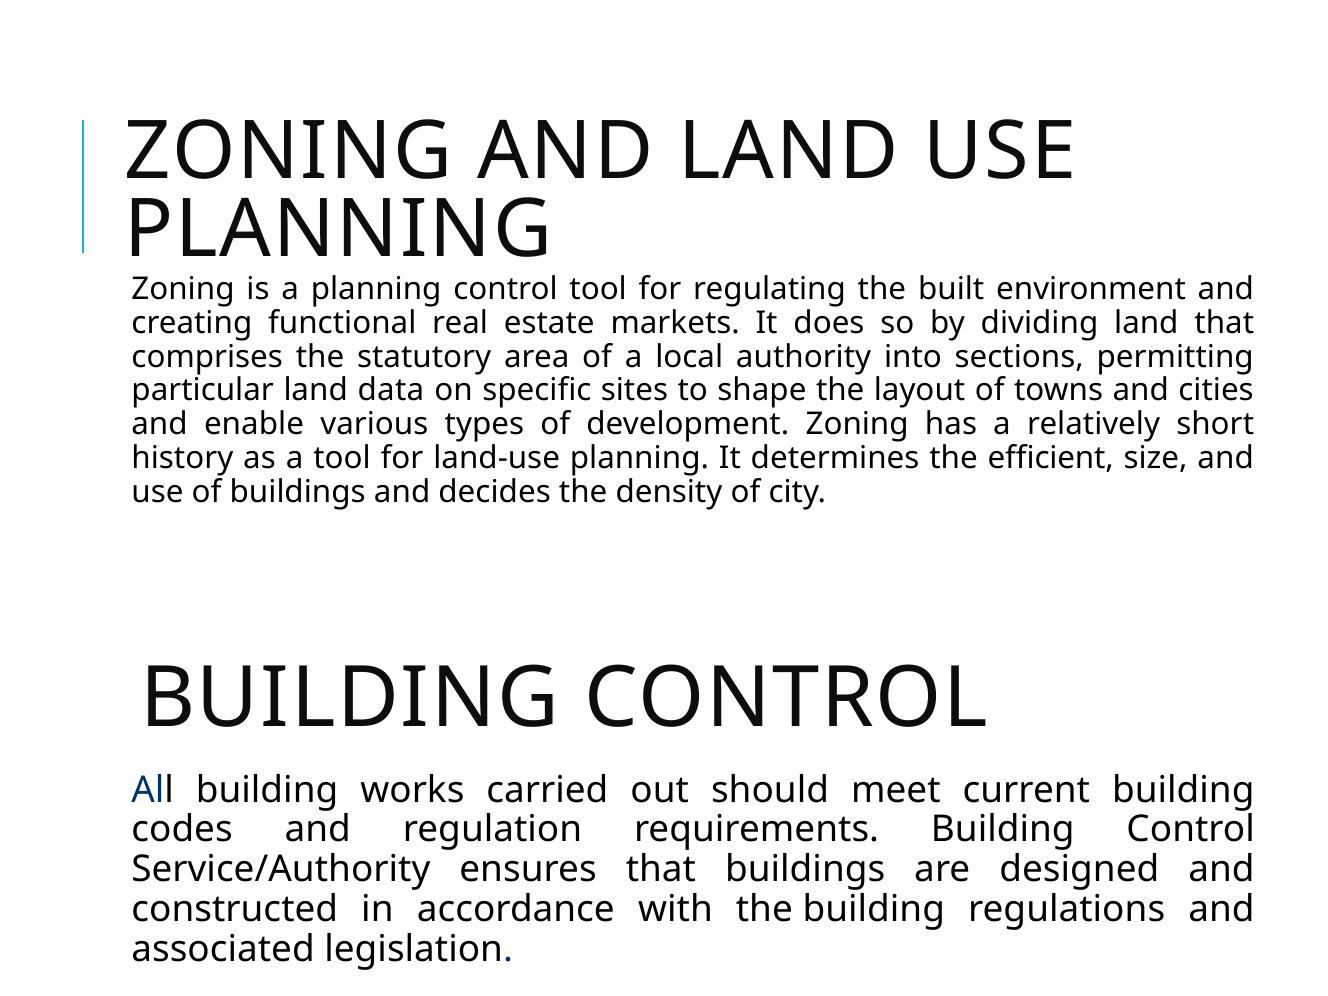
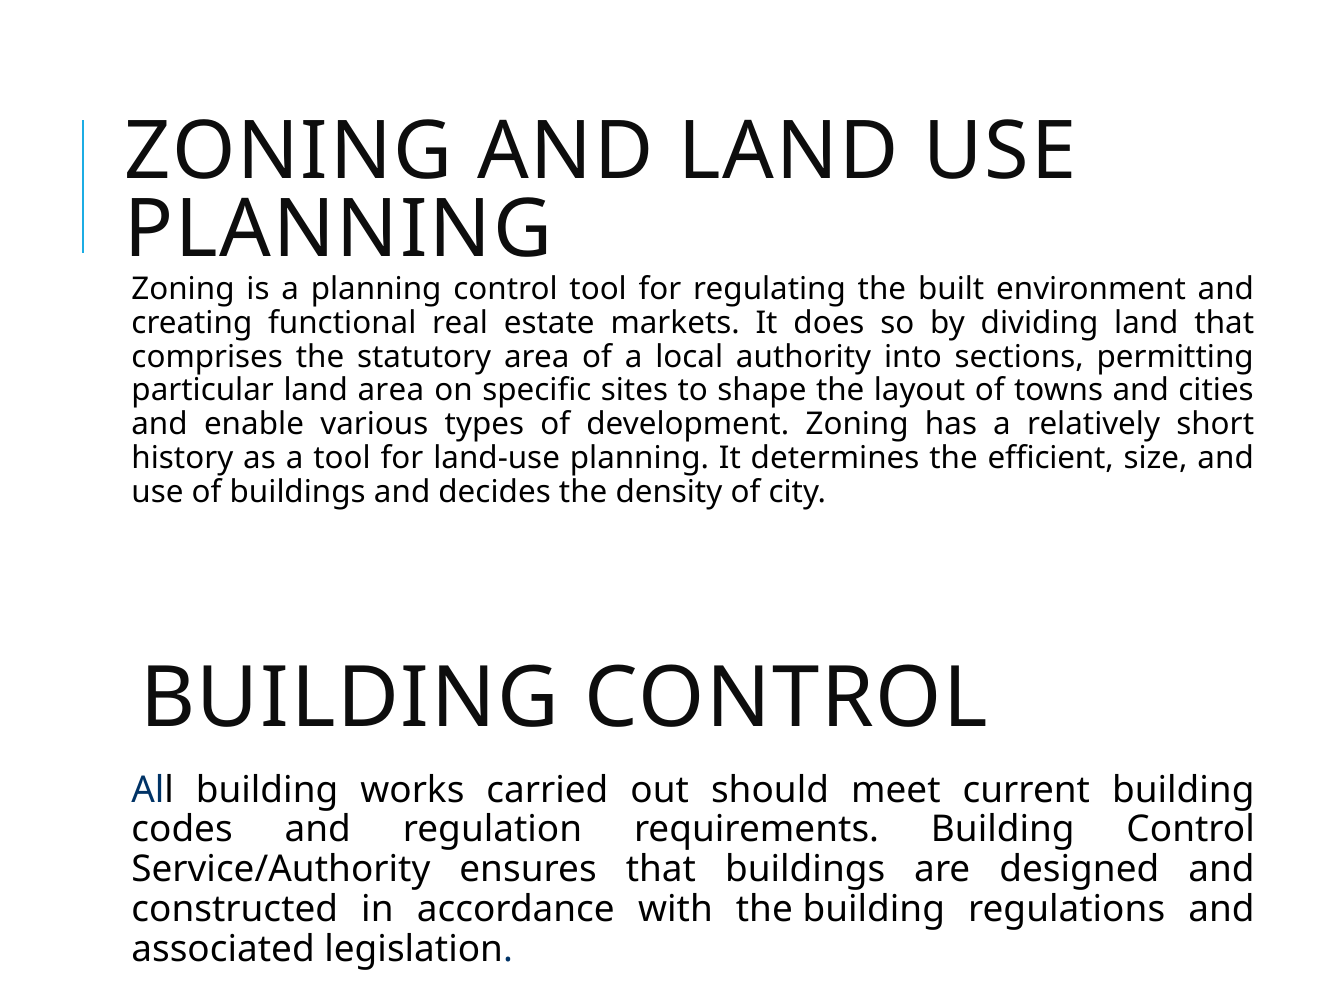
land data: data -> area (391, 391)
